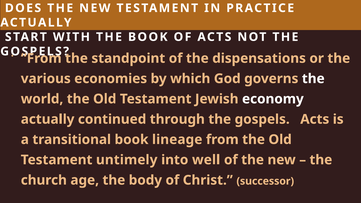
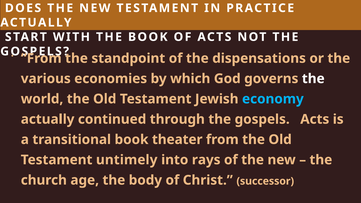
economy colour: white -> light blue (273, 99)
lineage: lineage -> theater (177, 140)
well: well -> rays (206, 160)
